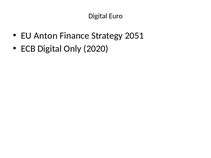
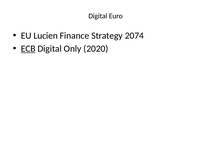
Anton: Anton -> Lucien (46, 36)
2051: 2051 -> 2074 (134, 36)
ECB underline: none -> present (28, 49)
